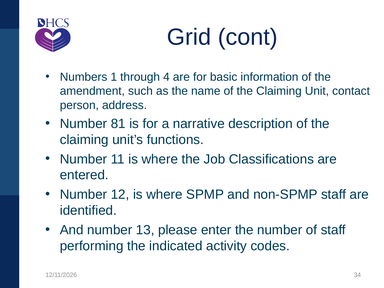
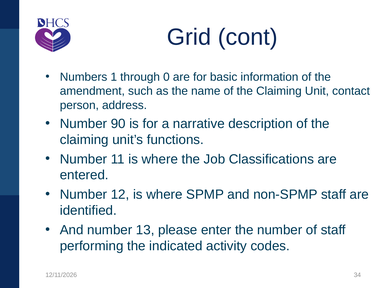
4: 4 -> 0 (166, 77)
81: 81 -> 90 (118, 124)
